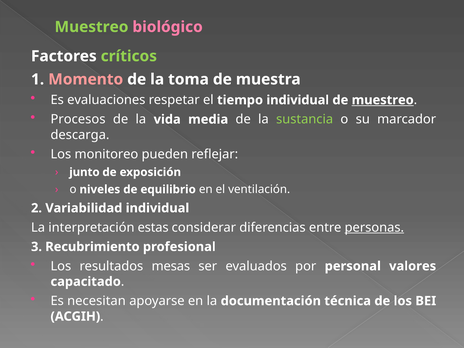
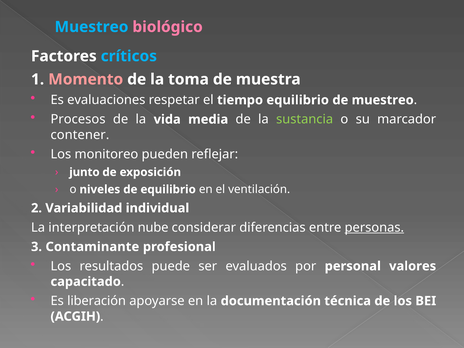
Muestreo colour: light green -> light blue (91, 27)
críticos colour: light green -> light blue (129, 56)
tiempo individual: individual -> equilibrio (298, 100)
muestreo underline: present -> none (383, 100)
descarga: descarga -> contener (80, 135)
estas: estas -> nube (153, 227)
Recubrimiento: Recubrimiento -> Contaminante (92, 247)
mesas: mesas -> puede (171, 266)
necesitan: necesitan -> liberación (97, 301)
